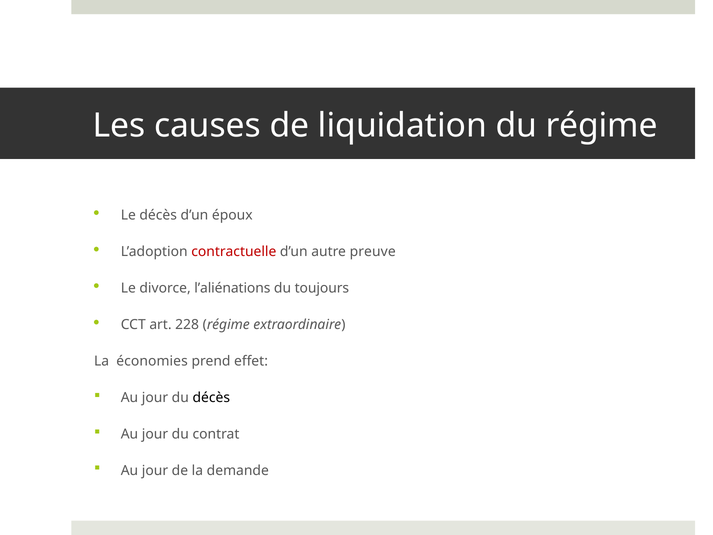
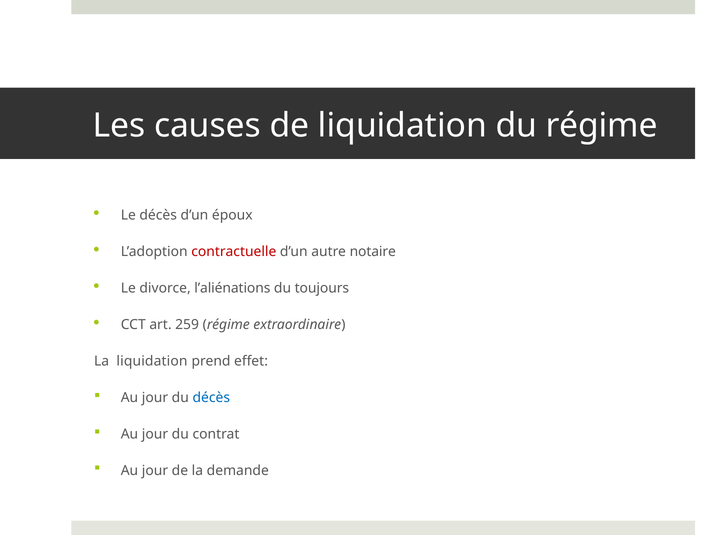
preuve: preuve -> notaire (373, 252)
228: 228 -> 259 (187, 325)
La économies: économies -> liquidation (152, 361)
décès colour: black -> blue (211, 398)
